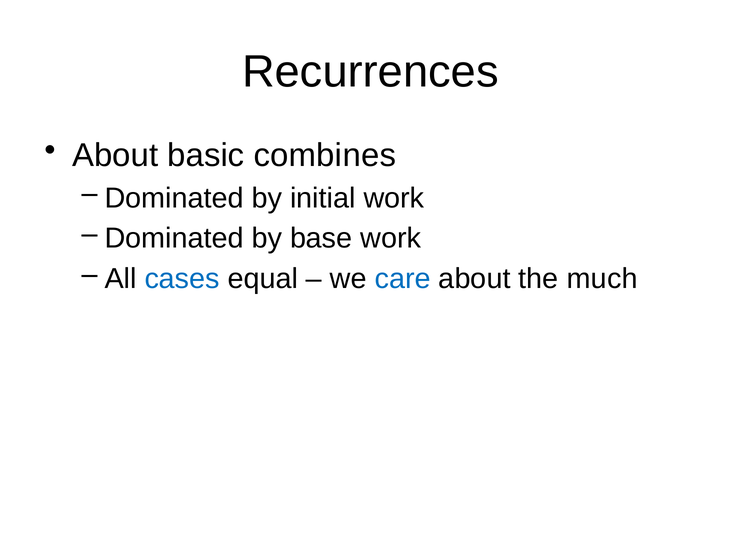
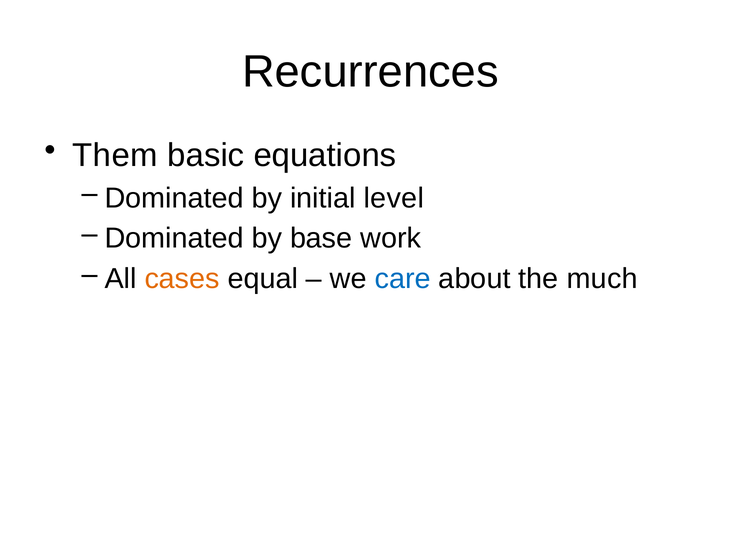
About: About -> Them (115, 155)
combines: combines -> equations (325, 155)
initial work: work -> level (394, 198)
cases colour: blue -> orange (182, 279)
